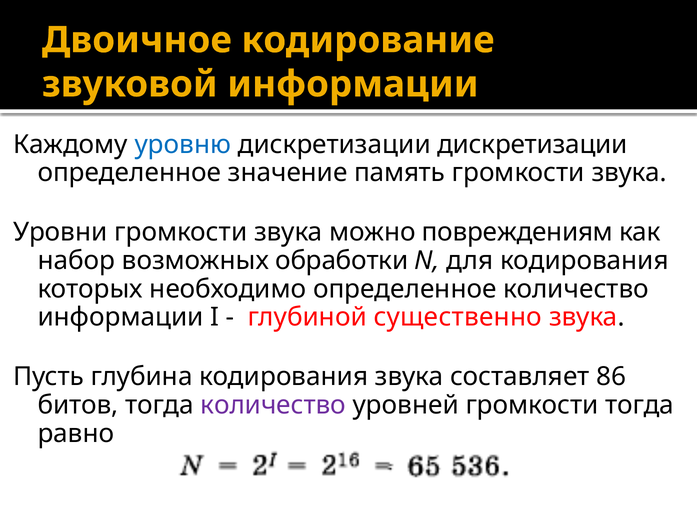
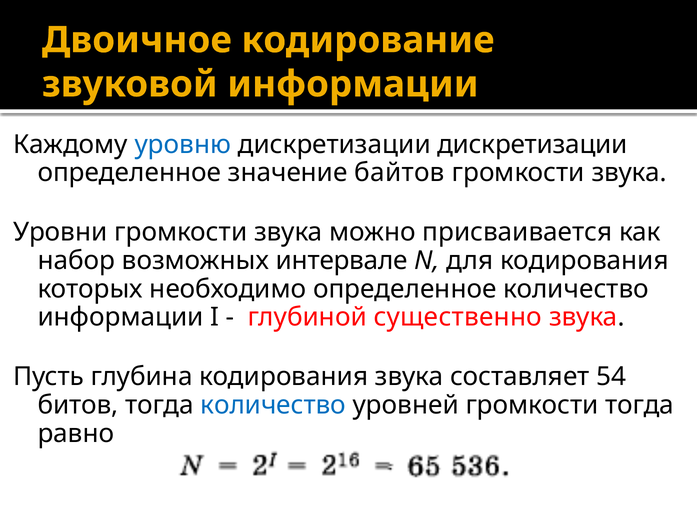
память: память -> байтов (399, 173)
повреждениям: повреждениям -> присваивается (517, 232)
обработки: обработки -> интервале (342, 260)
86: 86 -> 54 (611, 377)
количество colour: purple -> blue (273, 405)
